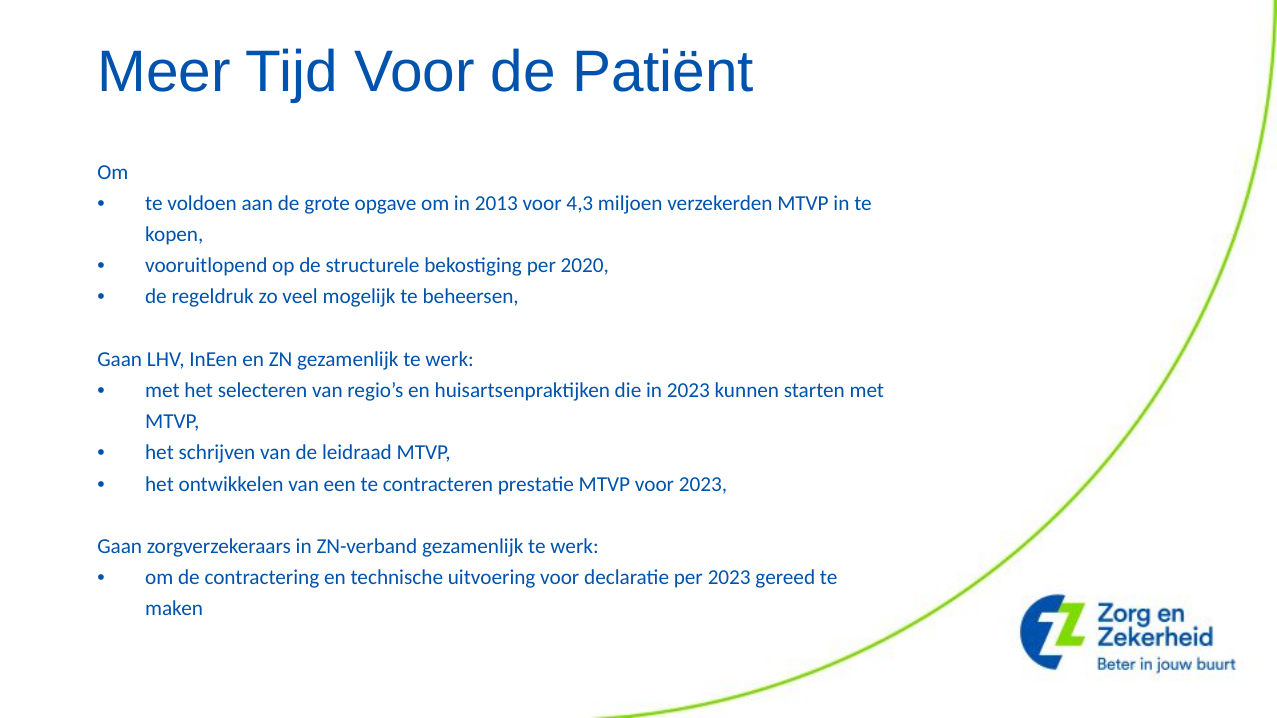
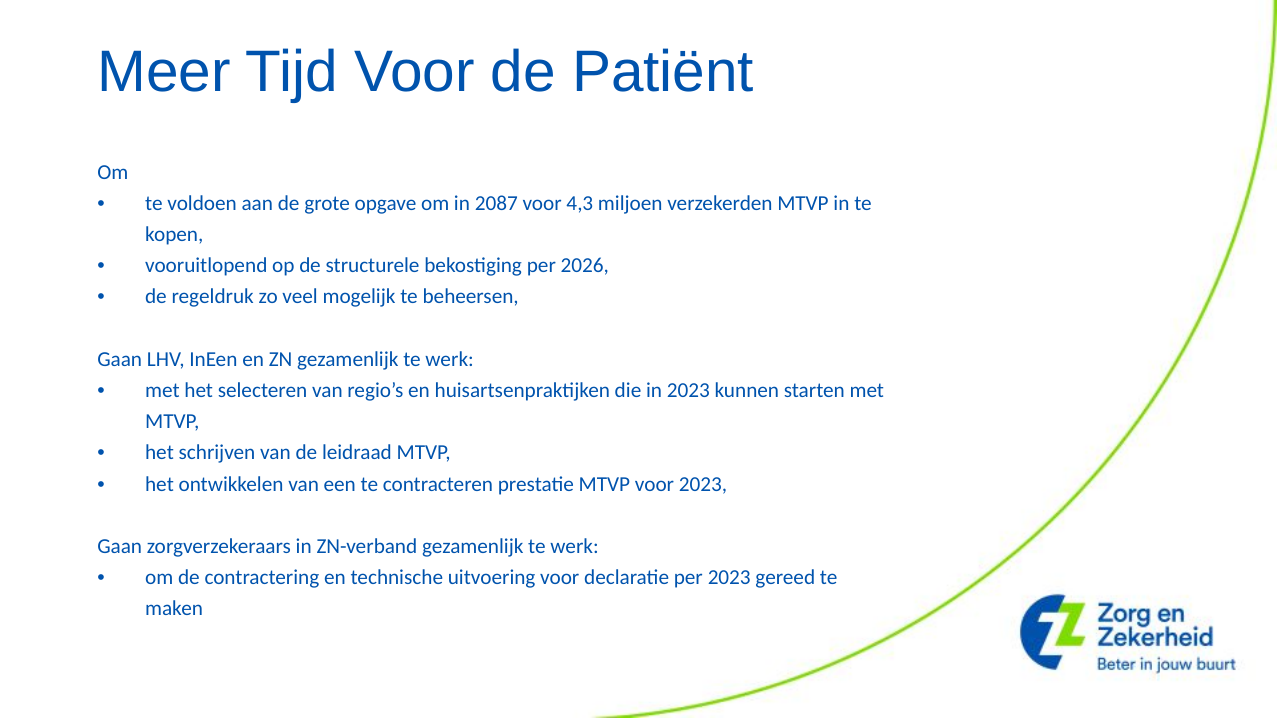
2013: 2013 -> 2087 (496, 203)
2020: 2020 -> 2026 (585, 266)
